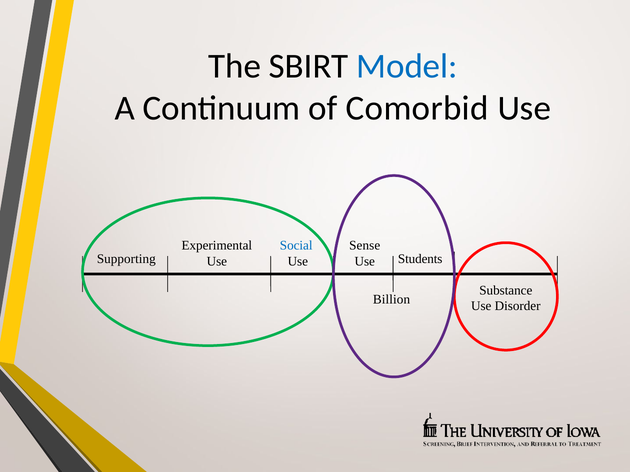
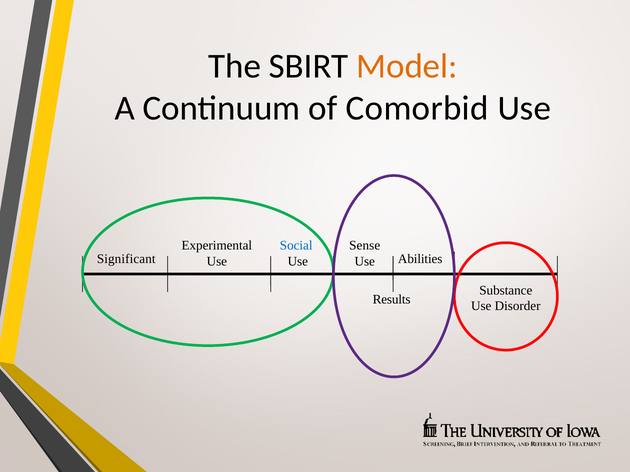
Model colour: blue -> orange (407, 66)
Supporting: Supporting -> Significant (126, 259)
Students: Students -> Abilities (420, 259)
Billion: Billion -> Results (392, 300)
